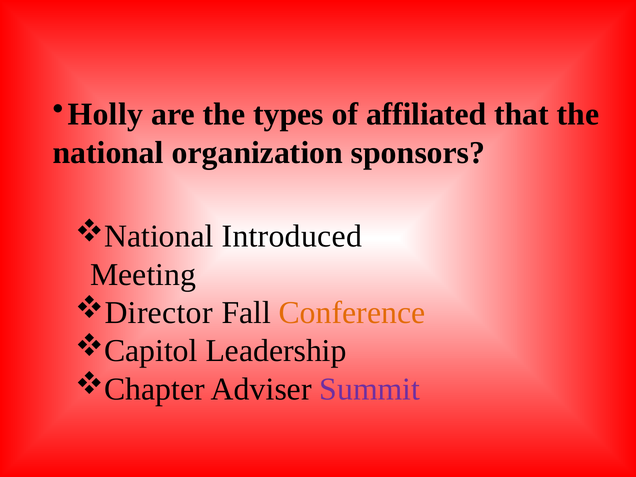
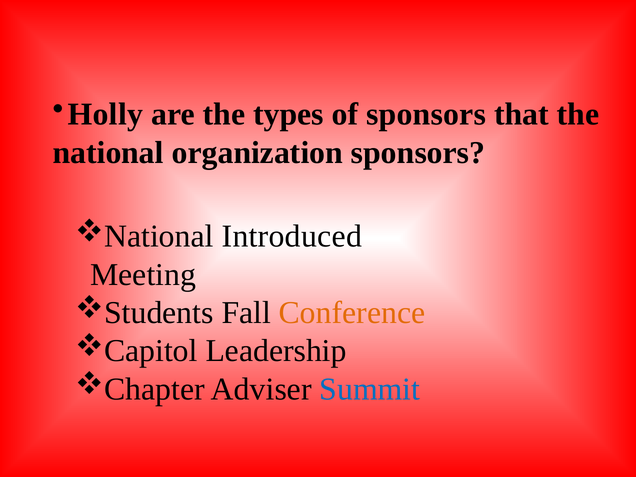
of affiliated: affiliated -> sponsors (426, 115)
Director: Director -> Students (159, 313)
Summit colour: purple -> blue (370, 389)
